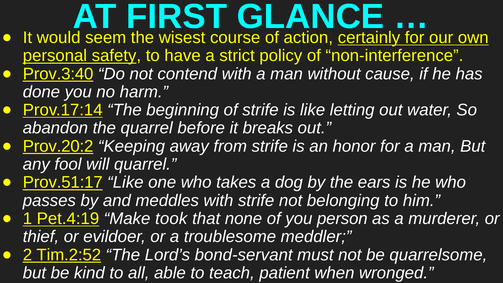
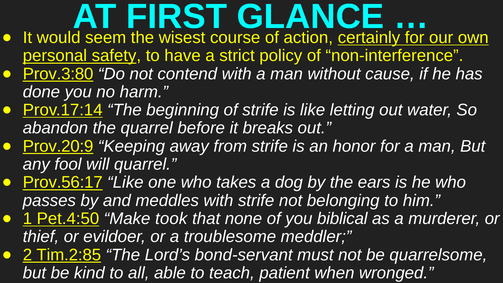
Prov.3:40: Prov.3:40 -> Prov.3:80 (58, 74)
Prov.20:2: Prov.20:2 -> Prov.20:9 (58, 146)
Prov.51:17: Prov.51:17 -> Prov.56:17 (63, 182)
Pet.4:19: Pet.4:19 -> Pet.4:50 (68, 219)
person: person -> biblical (342, 219)
Tim.2:52: Tim.2:52 -> Tim.2:85 (69, 255)
